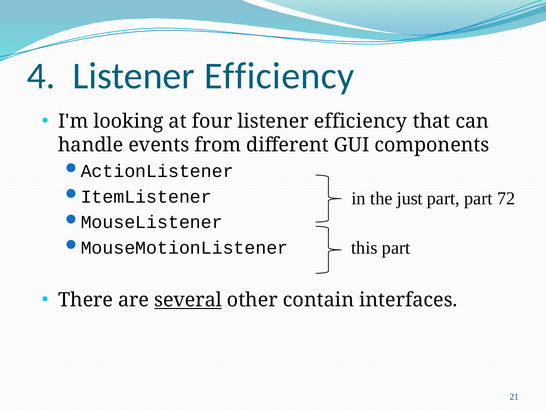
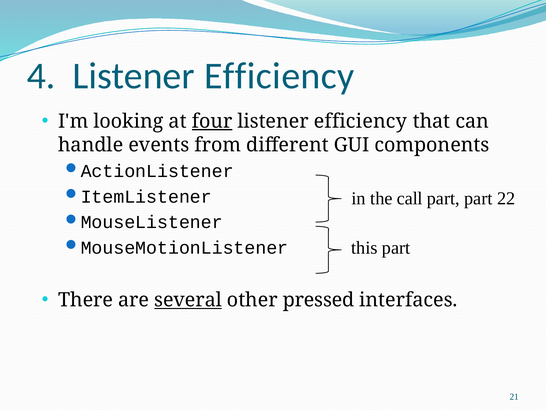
four underline: none -> present (212, 121)
just: just -> call (410, 198)
72: 72 -> 22 (506, 198)
contain: contain -> pressed (319, 300)
